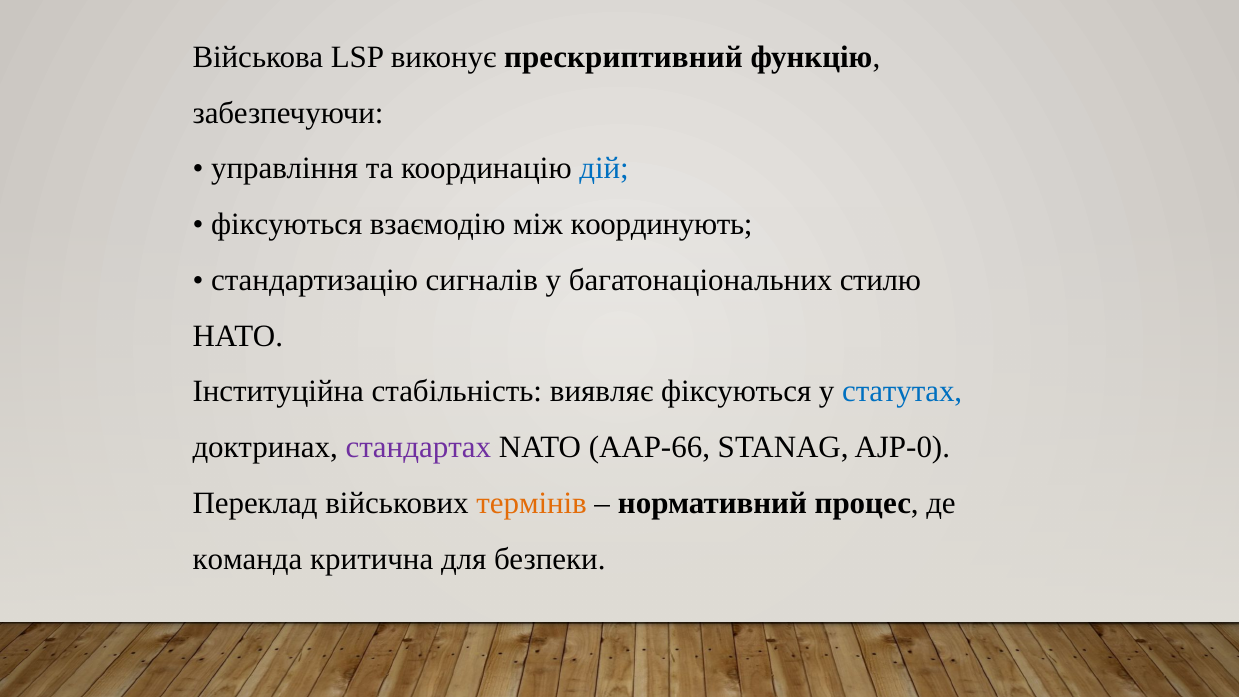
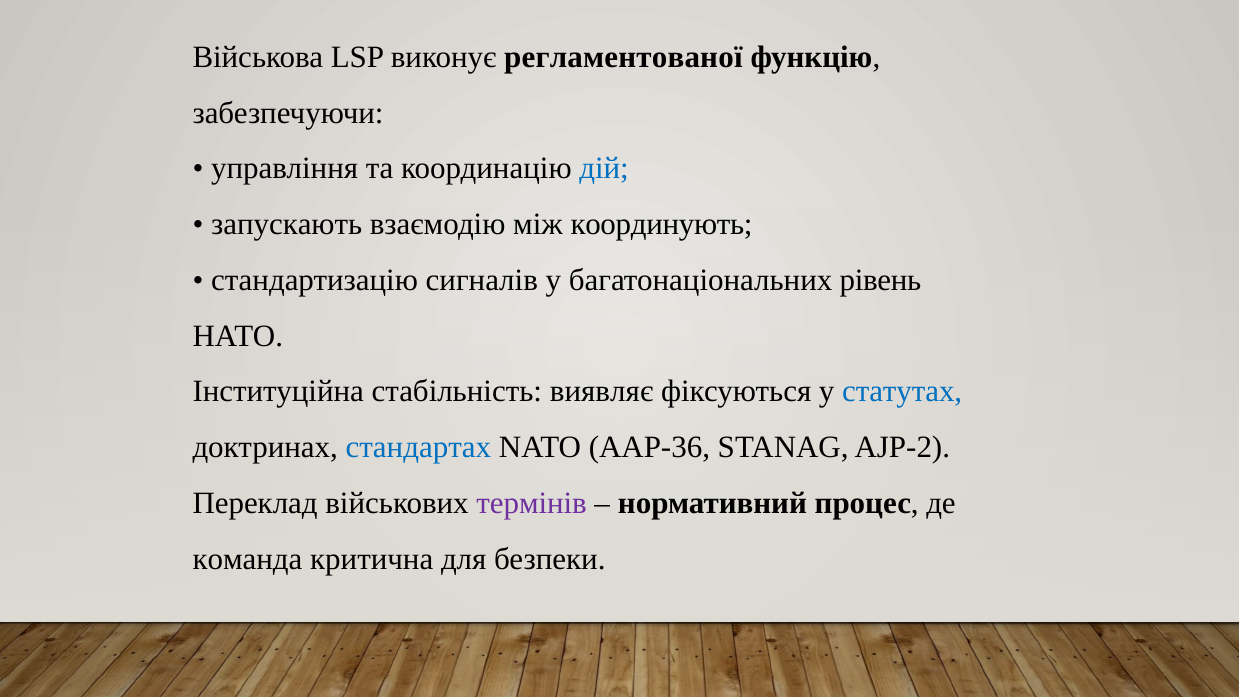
прескриптивний: прескриптивний -> регламентованої (623, 57)
фіксуються: фіксуються -> запускають (287, 224)
стилю: стилю -> рівень (880, 280)
стандартах colour: purple -> blue (418, 447)
AAP-66: AAP-66 -> AAP-36 (649, 447)
AJP-0: AJP-0 -> AJP-2 (902, 447)
термінів colour: orange -> purple (532, 503)
